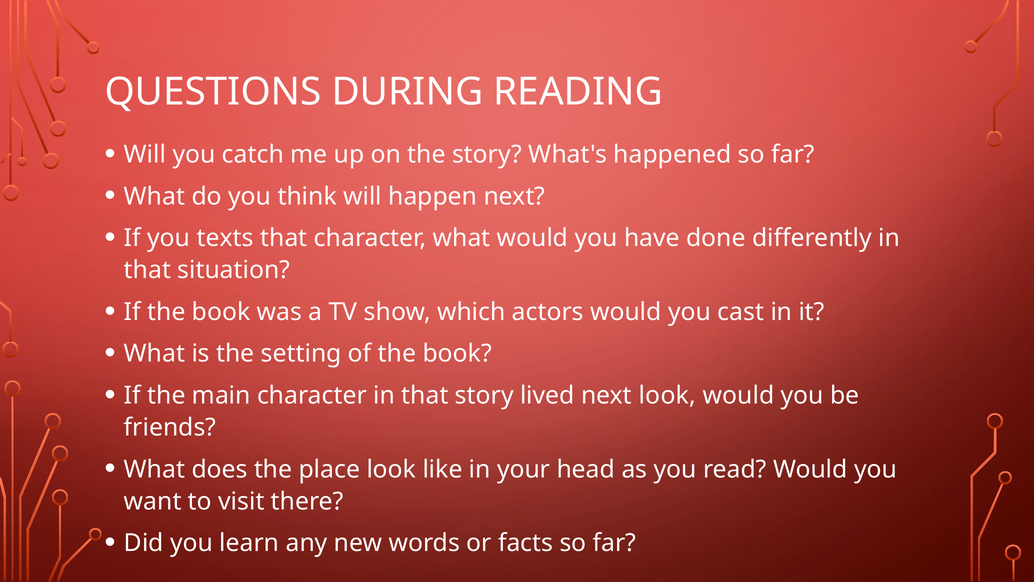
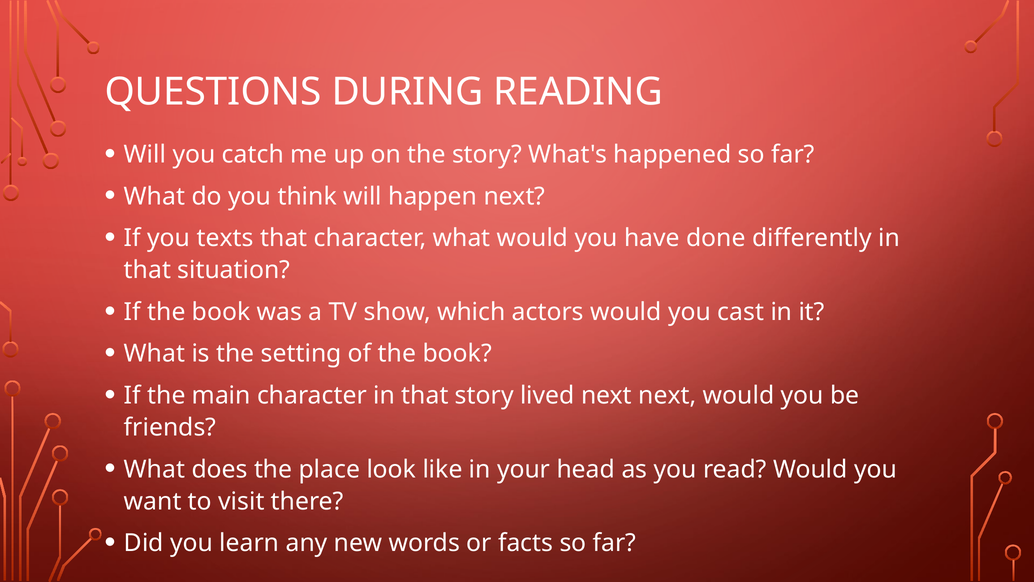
next look: look -> next (667, 395)
